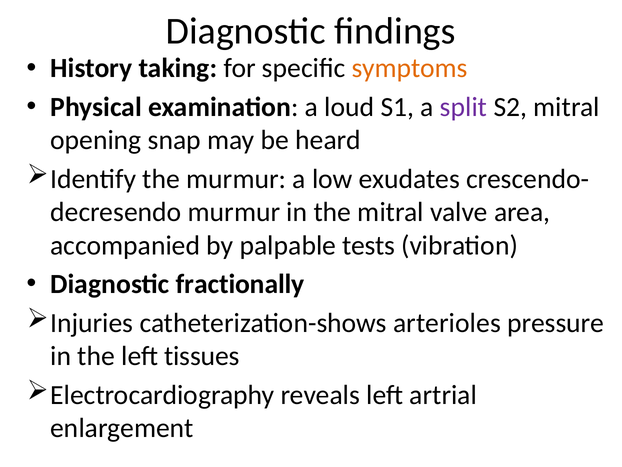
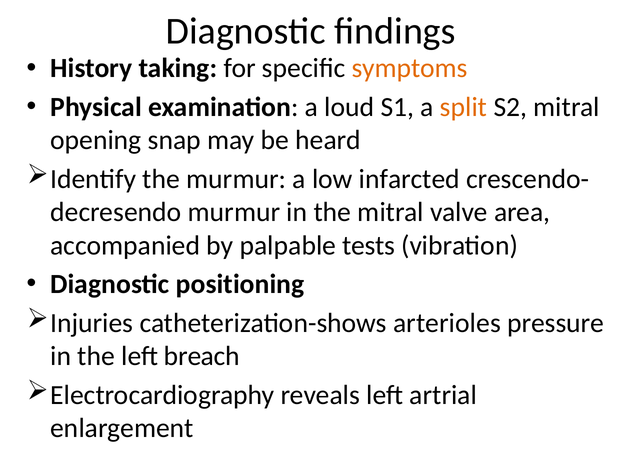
split colour: purple -> orange (464, 107)
exudates: exudates -> infarcted (409, 179)
fractionally: fractionally -> positioning (240, 284)
tissues: tissues -> breach (202, 356)
